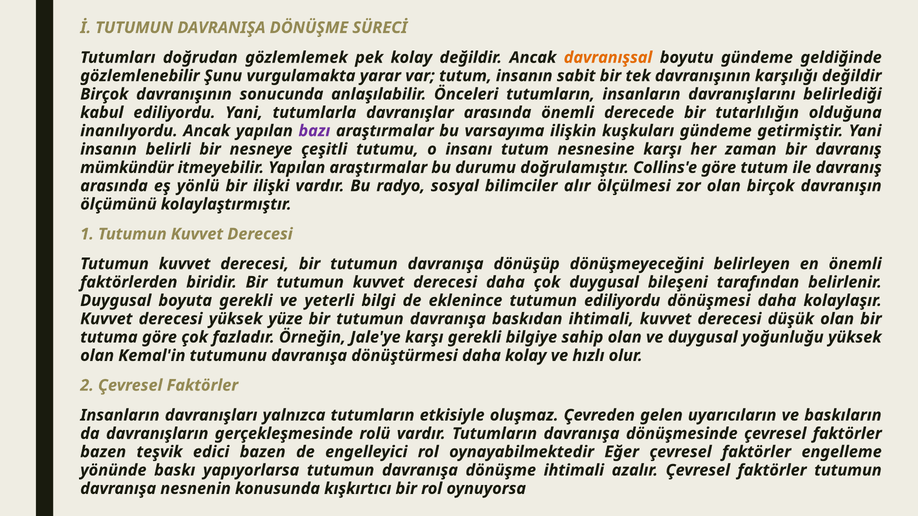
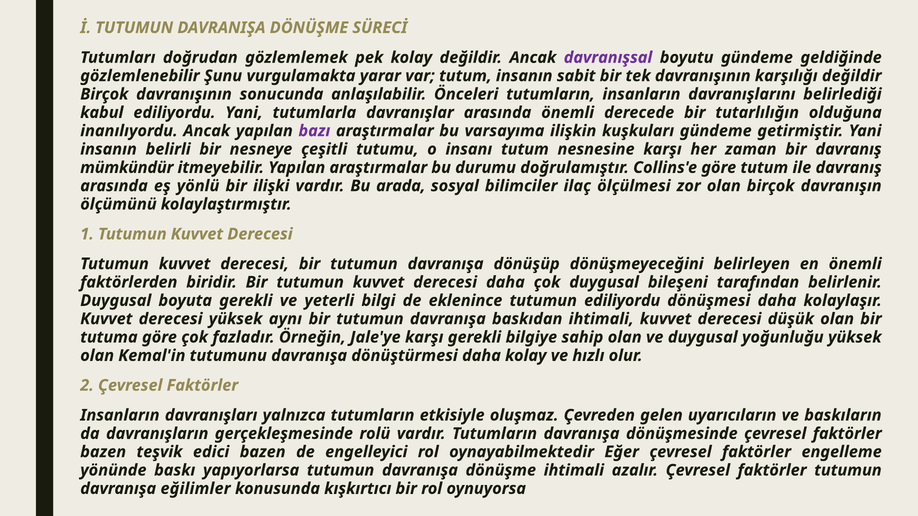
davranışsal colour: orange -> purple (608, 58)
radyo: radyo -> arada (401, 186)
alır: alır -> ilaç (577, 186)
yüze: yüze -> aynı (285, 319)
nesnenin: nesnenin -> eğilimler (196, 489)
